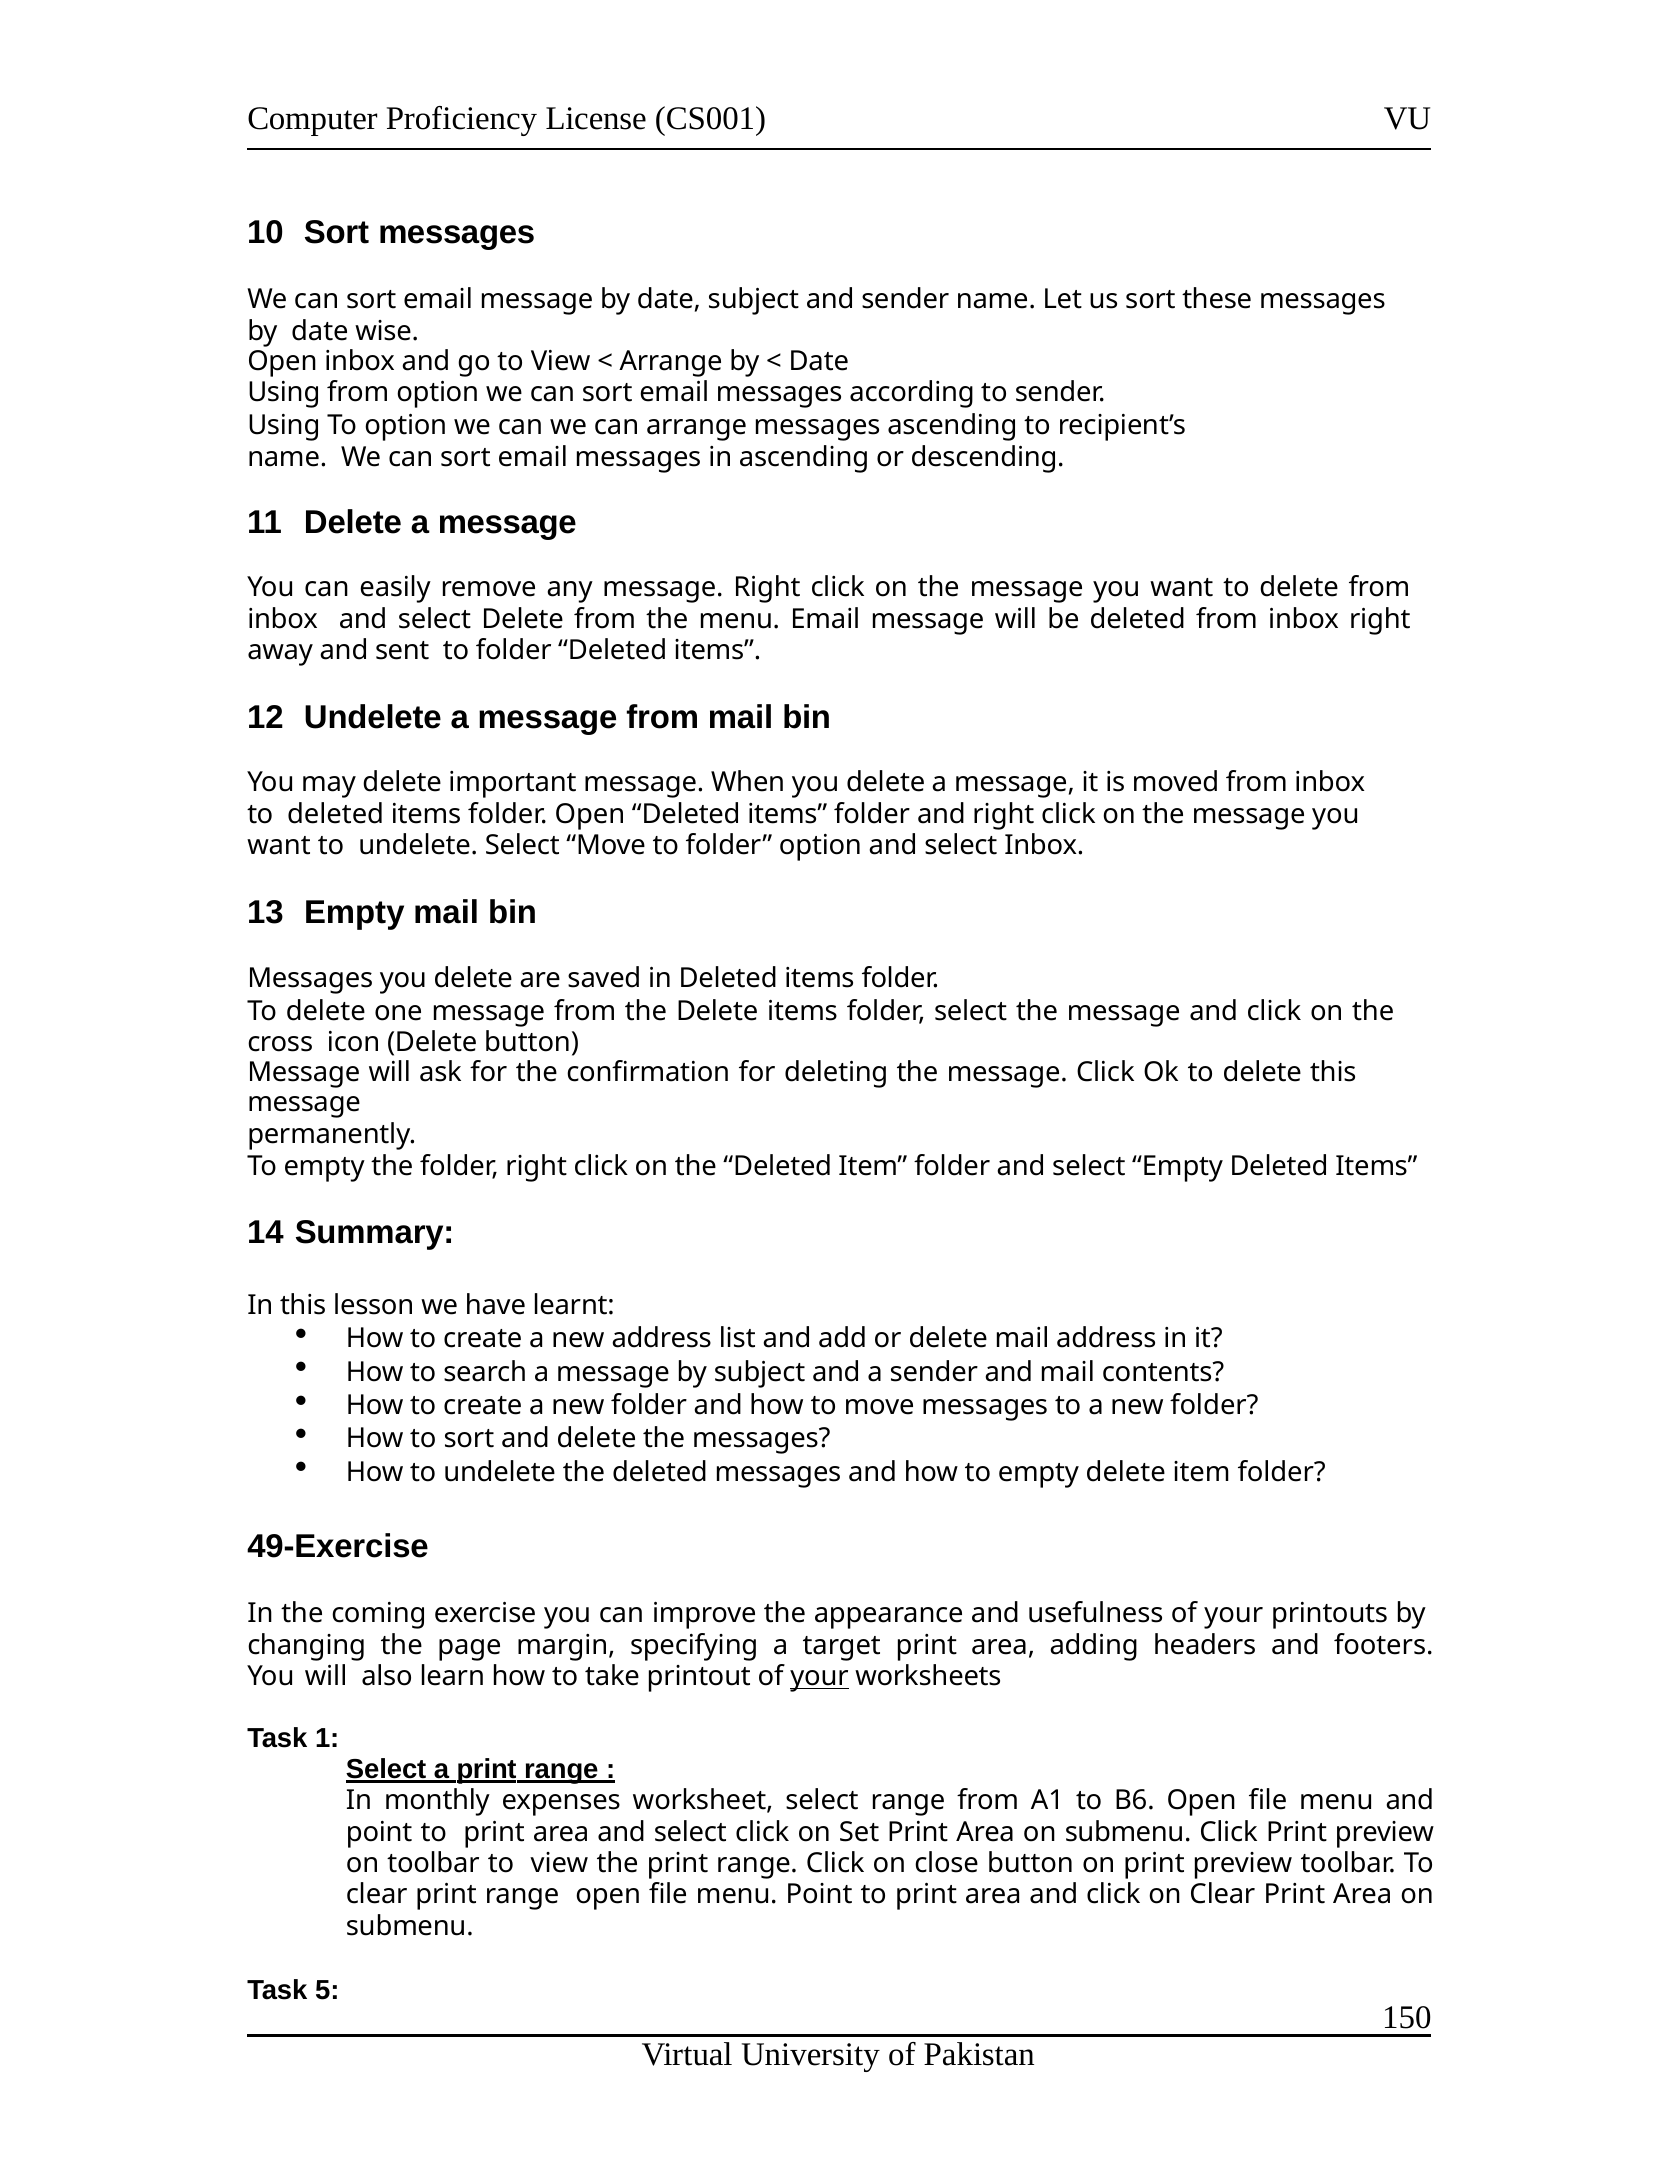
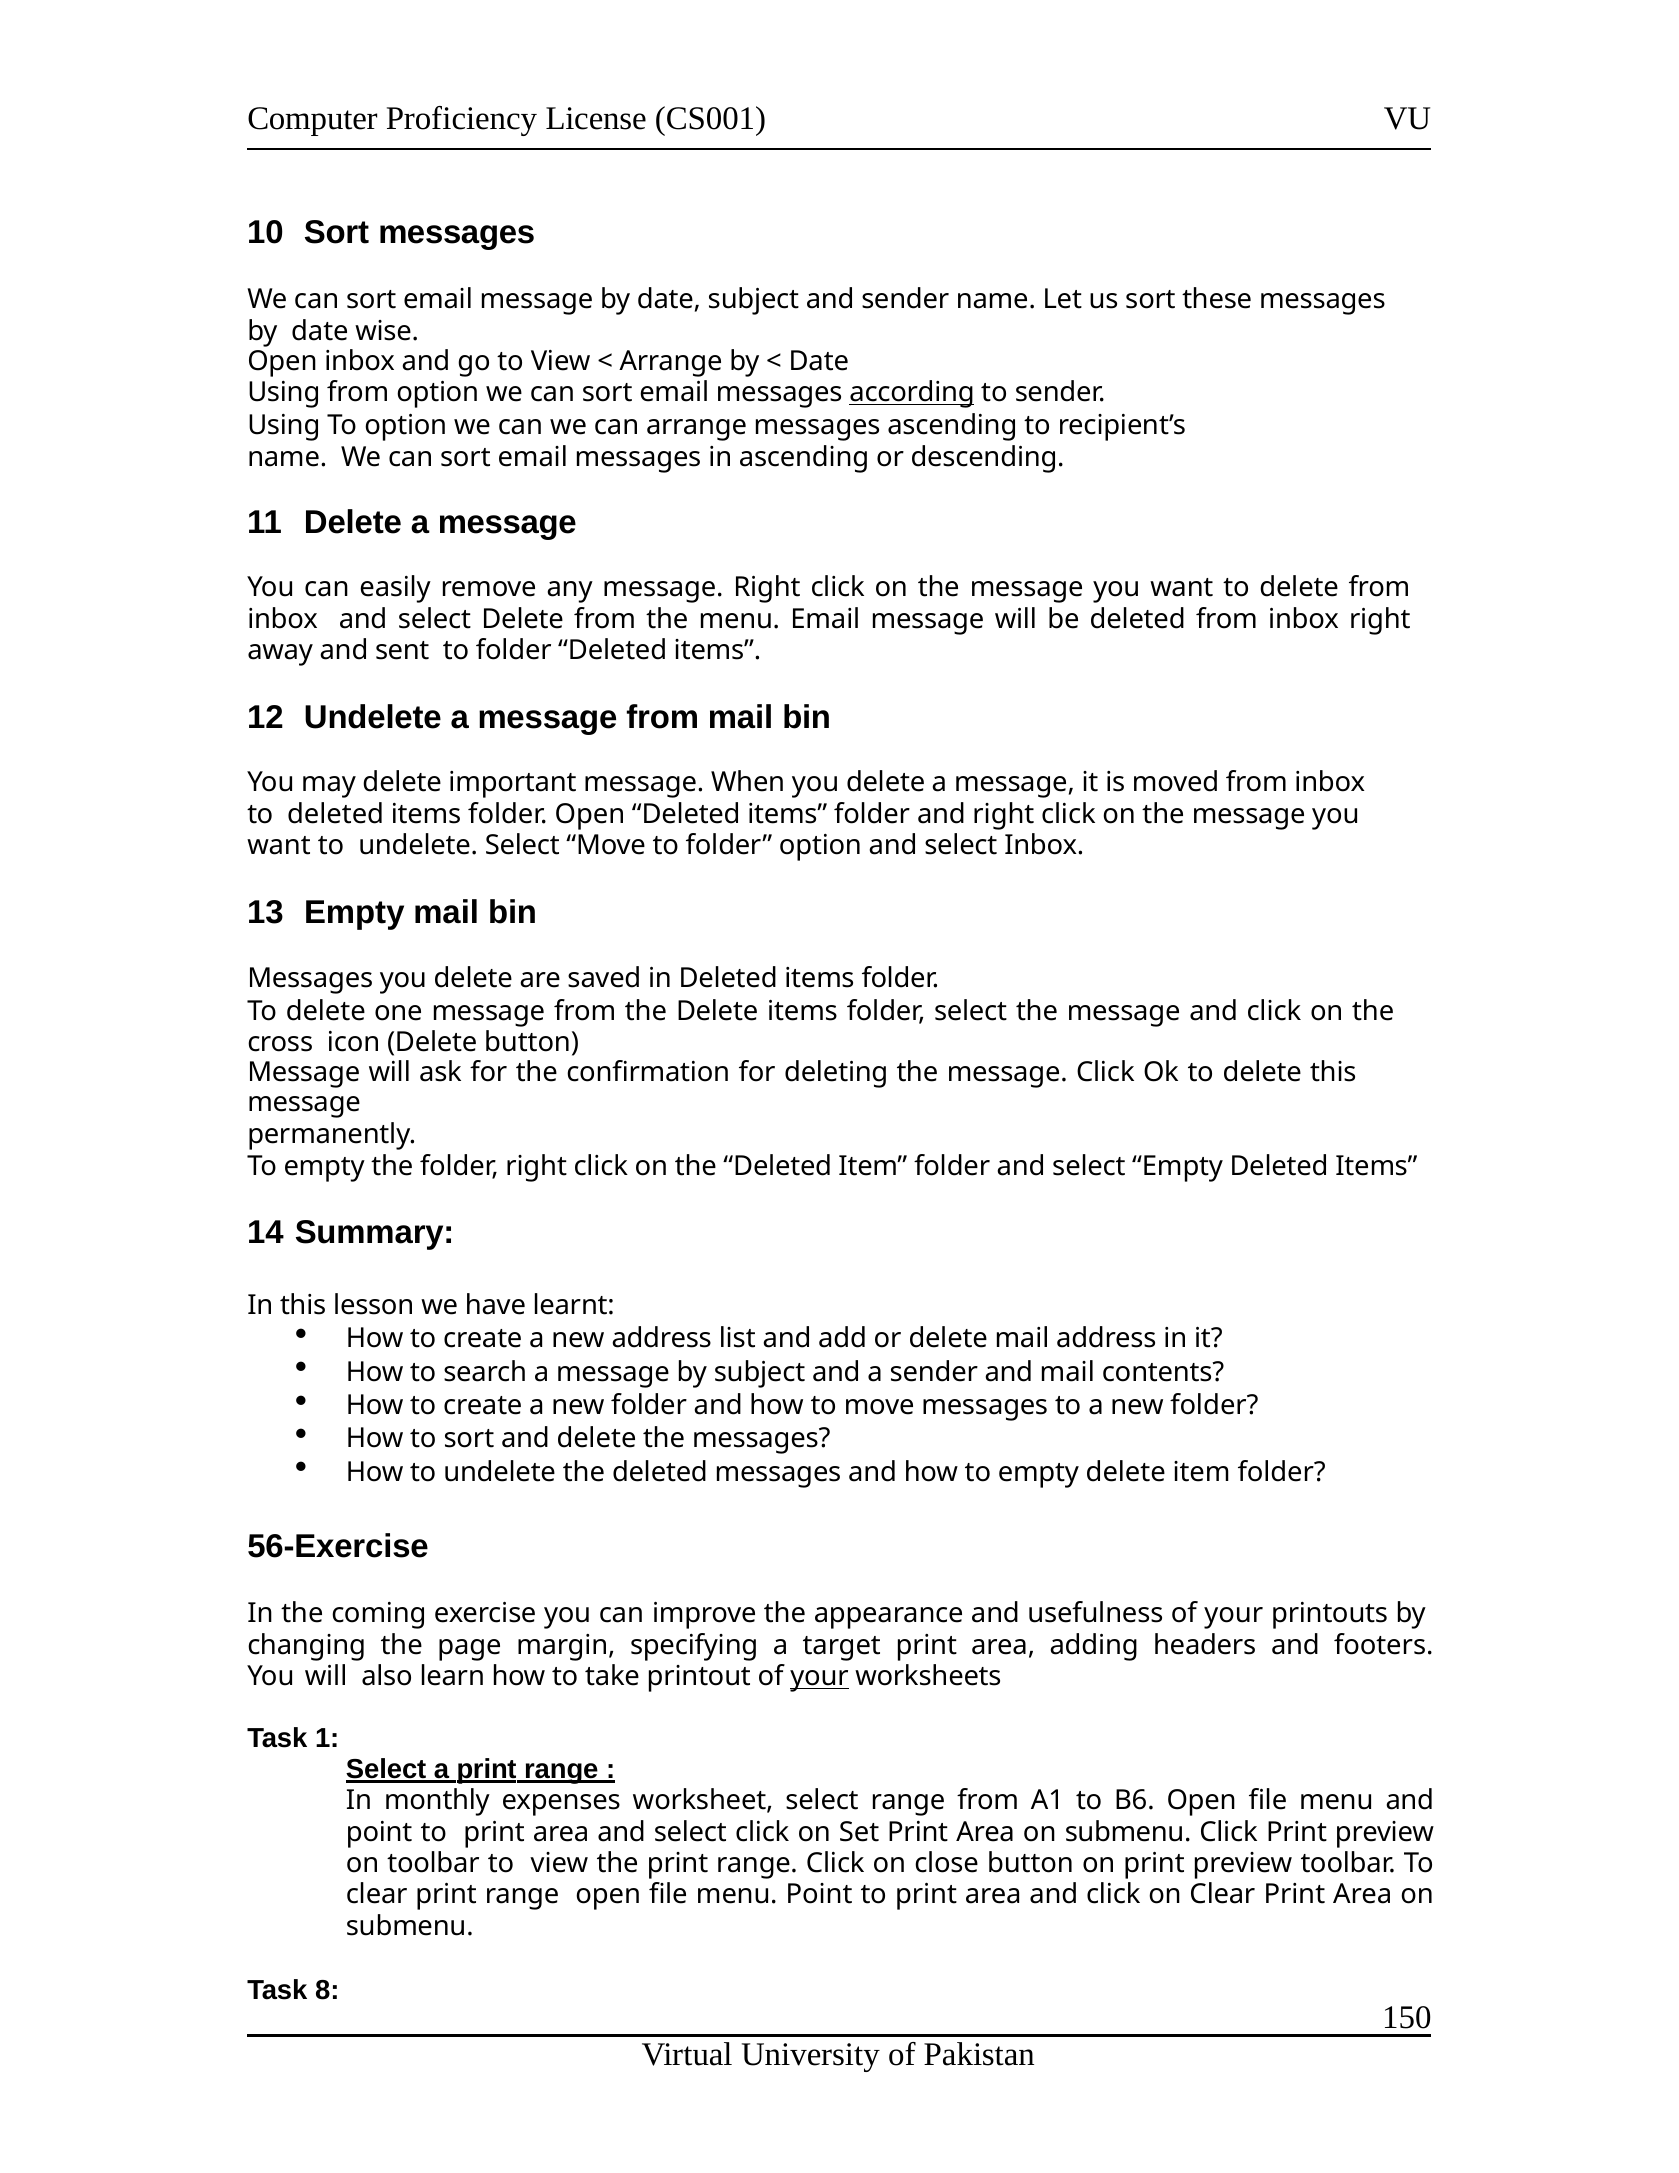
according underline: none -> present (912, 393)
49-Exercise: 49-Exercise -> 56-Exercise (338, 1547)
5: 5 -> 8 (327, 1990)
